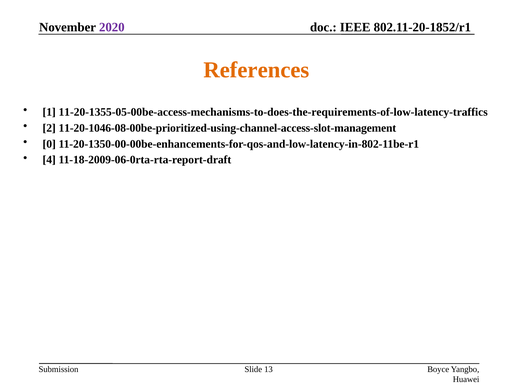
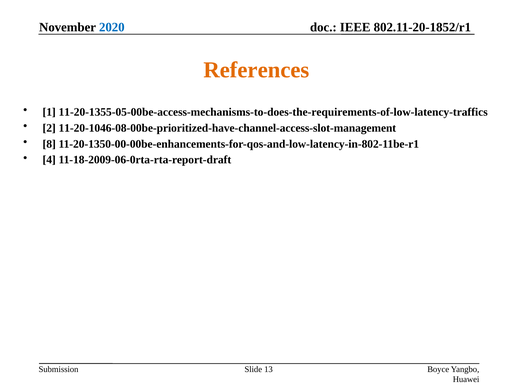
2020 colour: purple -> blue (112, 27)
11-20-1046-08-00be-prioritized-using-channel-access-slot-management: 11-20-1046-08-00be-prioritized-using-channel-access-slot-management -> 11-20-1046-08-00be-prioritized-have-channel-access-slot-management (227, 128)
0: 0 -> 8 (49, 144)
